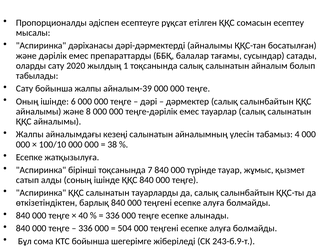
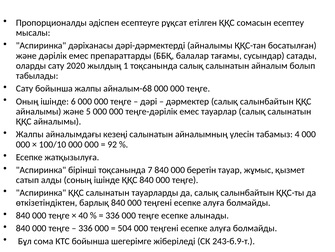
айналым-39: айналым-39 -> айналым-68 (128, 88)
8: 8 -> 5 (88, 111)
38: 38 -> 92 (112, 144)
түрінде: түрінде -> беретін (201, 169)
